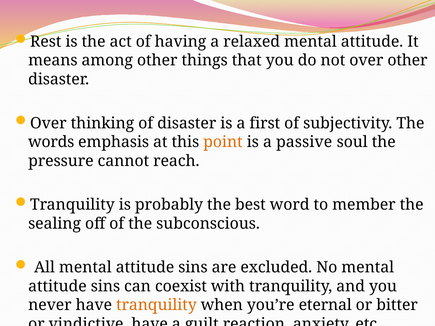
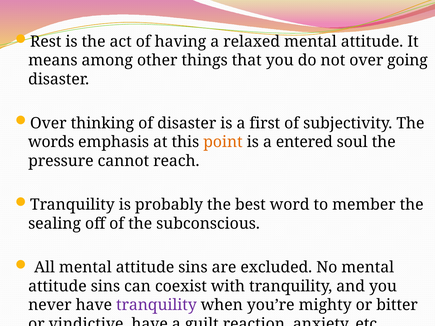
over other: other -> going (407, 60)
passive: passive -> entered (304, 142)
tranquility colour: orange -> purple (156, 305)
eternal: eternal -> mighty (325, 305)
